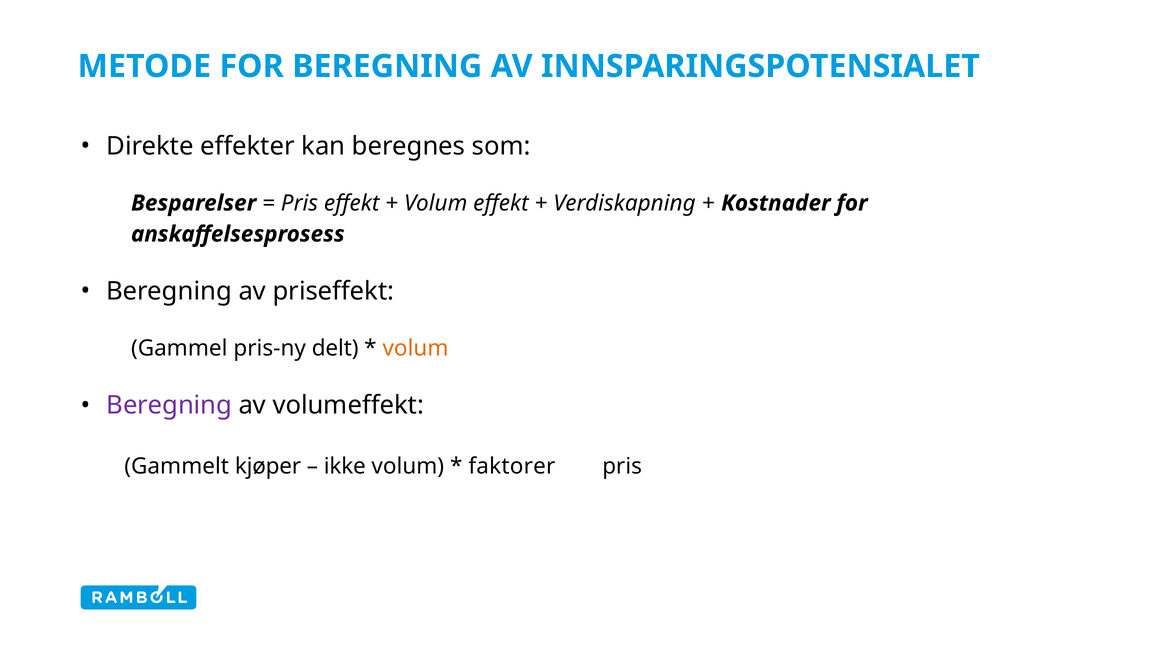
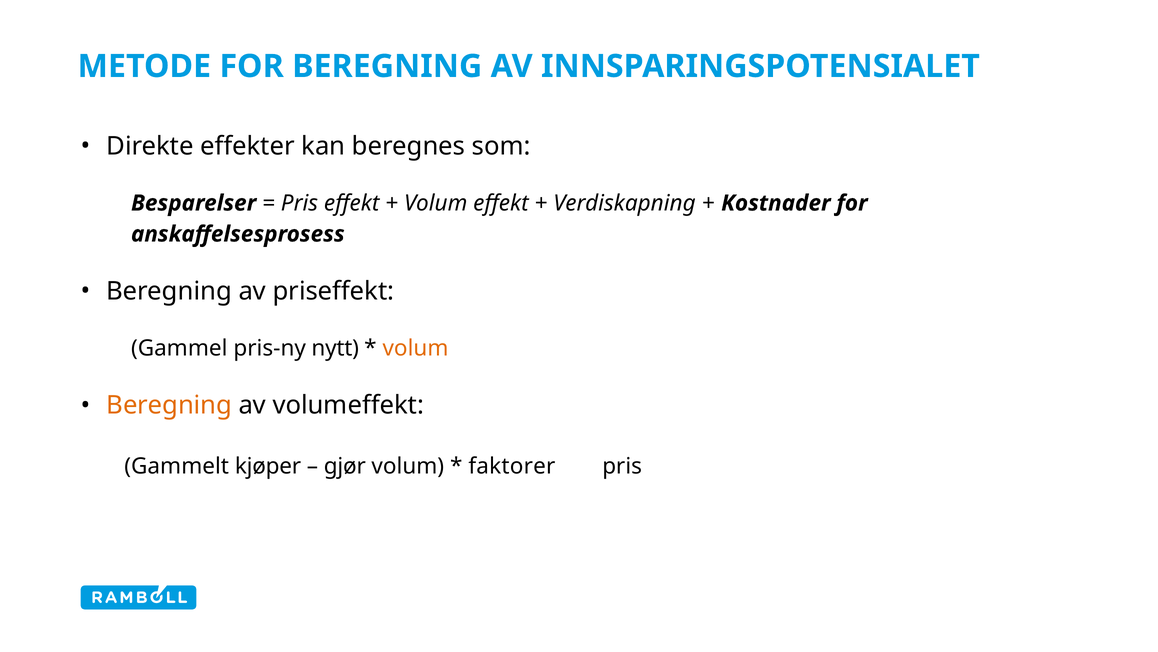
delt: delt -> nytt (335, 348)
Beregning colour: purple -> orange (169, 405)
ikke: ikke -> gjør (345, 466)
